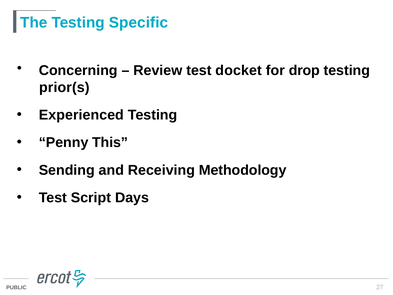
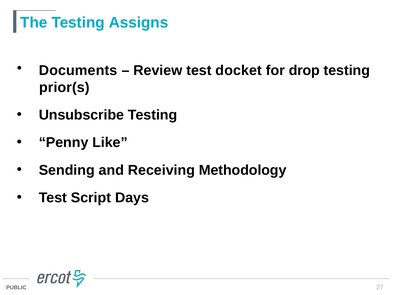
Specific: Specific -> Assigns (139, 23)
Concerning: Concerning -> Documents (78, 70)
Experienced: Experienced -> Unsubscribe (81, 115)
This: This -> Like (110, 142)
